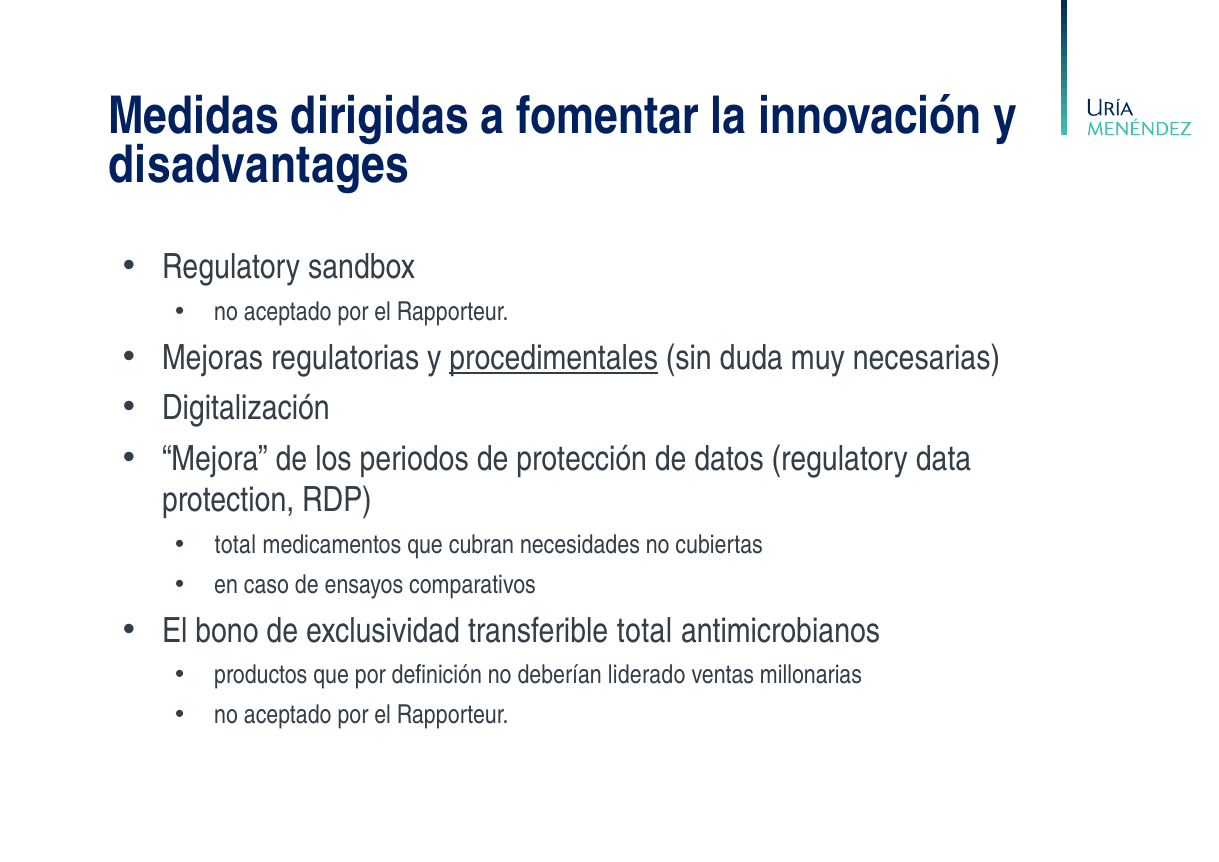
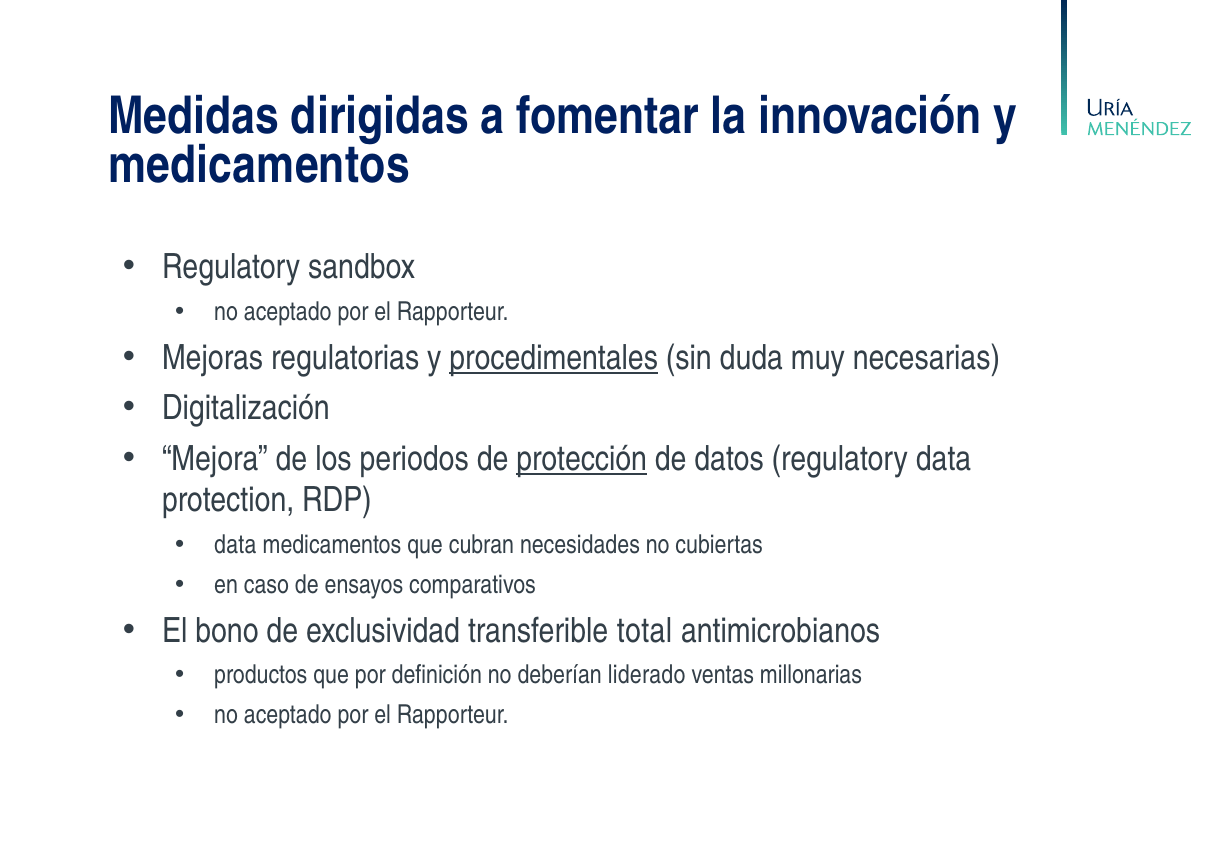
disadvantages: disadvantages -> medicamentos (259, 166)
protección underline: none -> present (582, 459)
total: total -> data (235, 545)
